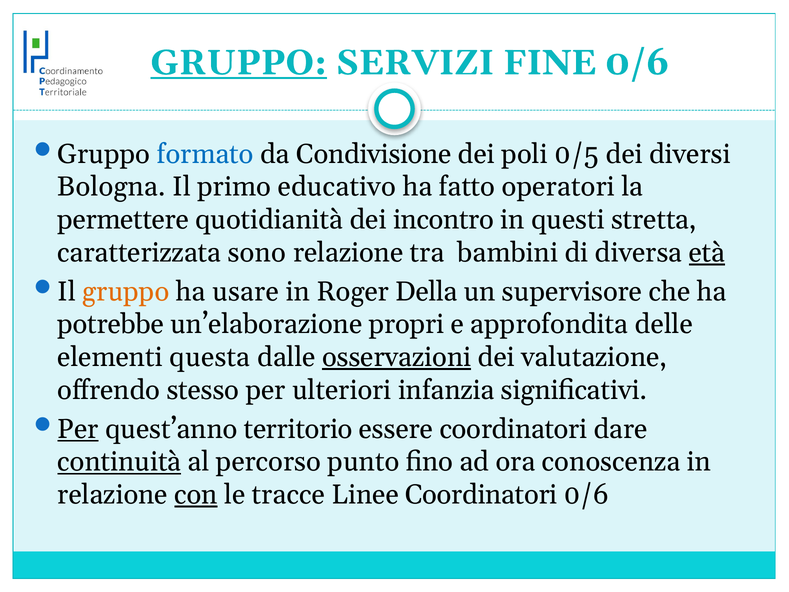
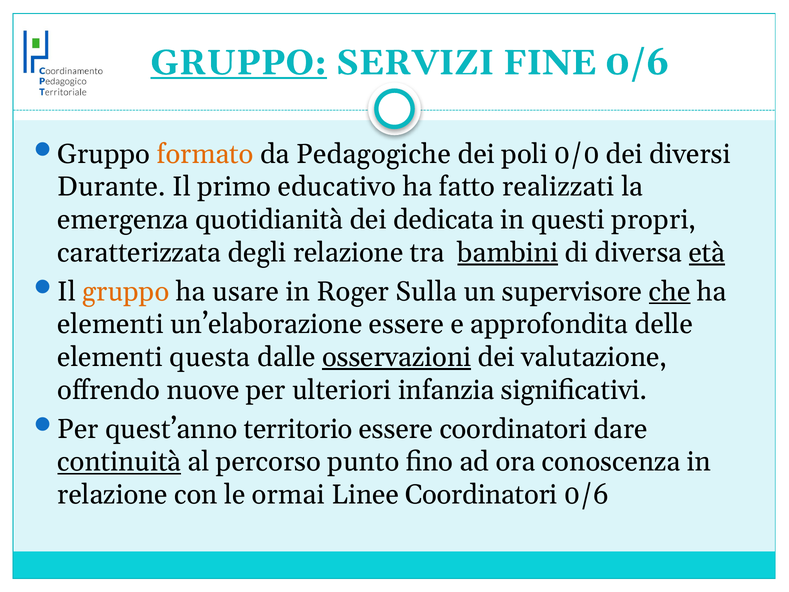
formato colour: blue -> orange (205, 154)
Condivisione: Condivisione -> Pedagogiche (374, 154)
0/5: 0/5 -> 0/0 (577, 154)
Bologna: Bologna -> Durante (112, 187)
operatori: operatori -> realizzati (558, 187)
permettere: permettere -> emergenza (123, 220)
incontro: incontro -> dedicata (444, 220)
stretta: stretta -> propri (654, 220)
sono: sono -> degli (257, 253)
bambini underline: none -> present (508, 253)
Della: Della -> Sulla (426, 291)
che underline: none -> present (670, 291)
potrebbe: potrebbe -> elementi (111, 324)
un’elaborazione propri: propri -> essere (406, 324)
stesso: stesso -> nuove (203, 390)
Per underline: present -> none (78, 429)
con underline: present -> none (196, 495)
tracce: tracce -> ormai (288, 495)
